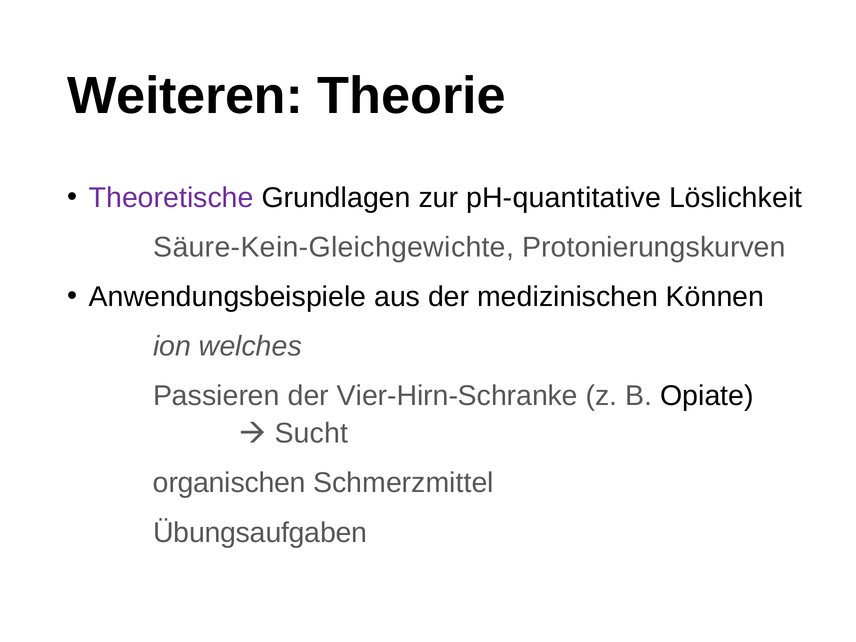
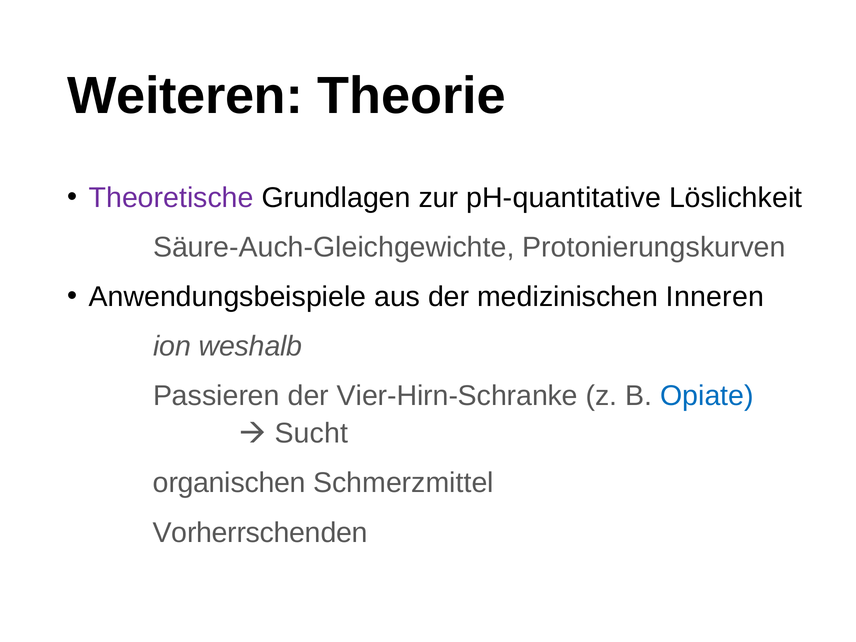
Säure-Kein-Gleichgewichte: Säure-Kein-Gleichgewichte -> Säure-Auch-Gleichgewichte (334, 247)
Können: Können -> Inneren (715, 297)
welches: welches -> weshalb (251, 346)
Opiate colour: black -> blue (707, 396)
Übungsaufgaben: Übungsaufgaben -> Vorherrschenden (260, 533)
